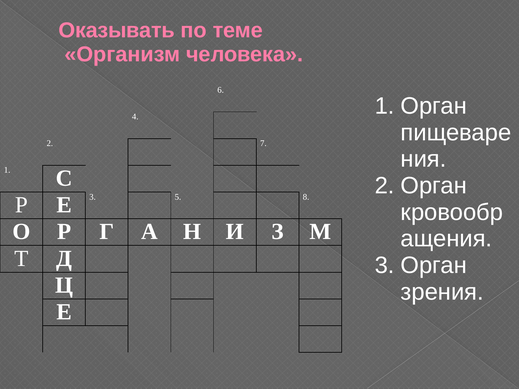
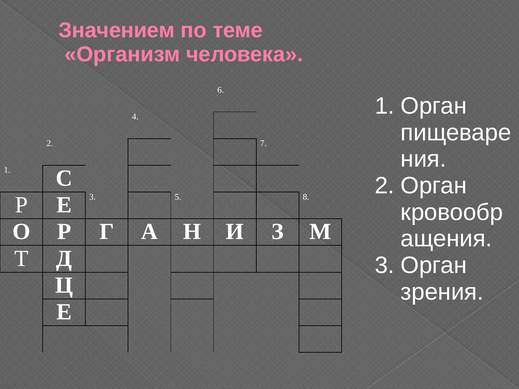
Оказывать: Оказывать -> Значением (117, 30)
